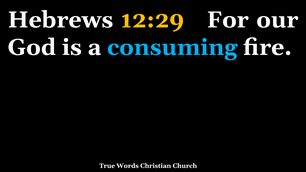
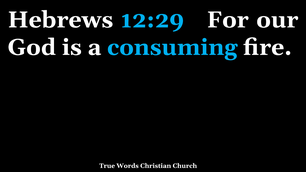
12:29 colour: yellow -> light blue (152, 20)
